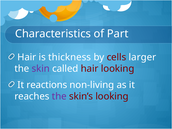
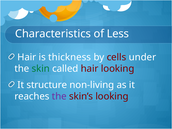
Part: Part -> Less (118, 34)
larger: larger -> under (142, 57)
skin colour: purple -> green (41, 69)
reactions: reactions -> structure (47, 85)
